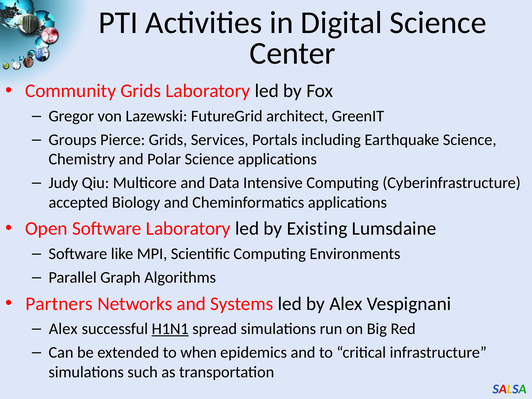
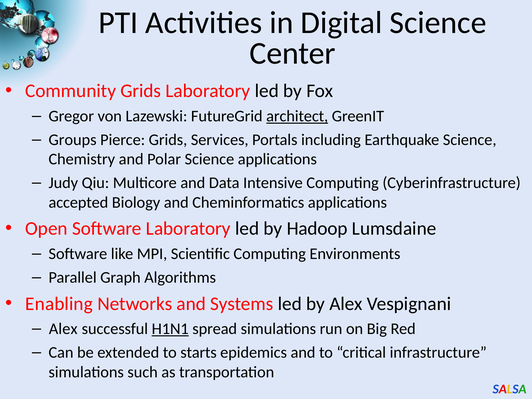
architect underline: none -> present (297, 116)
Existing: Existing -> Hadoop (317, 229)
Partners: Partners -> Enabling (59, 304)
when: when -> starts (199, 353)
